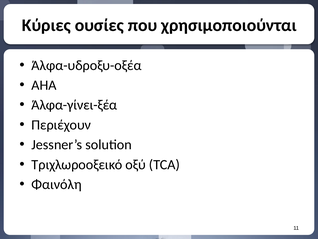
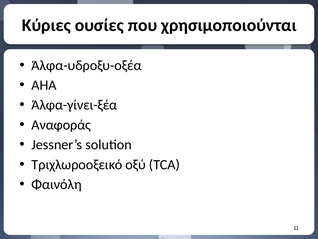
Περιέχουν: Περιέχουν -> Αναφοράς (61, 125)
